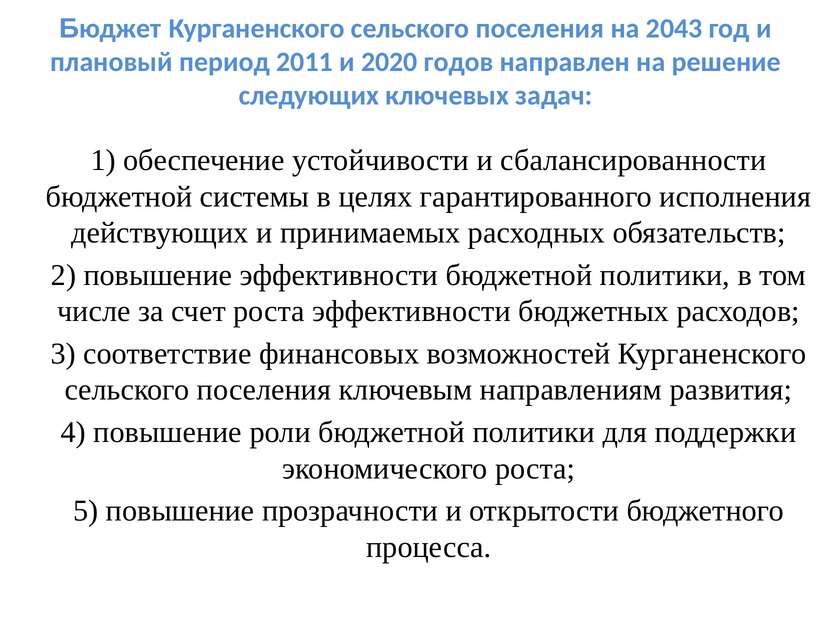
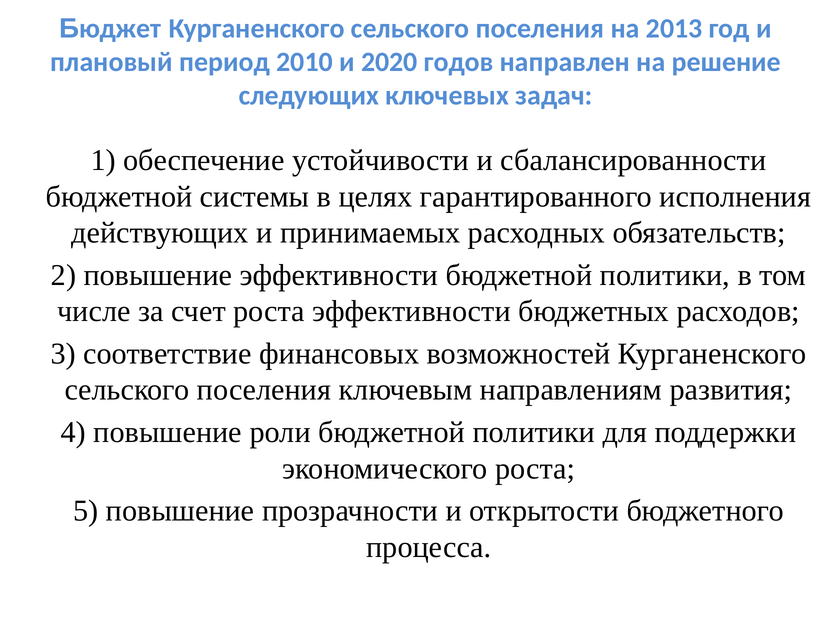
2043: 2043 -> 2013 (674, 29)
2011: 2011 -> 2010 (305, 62)
